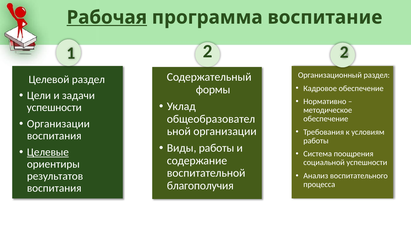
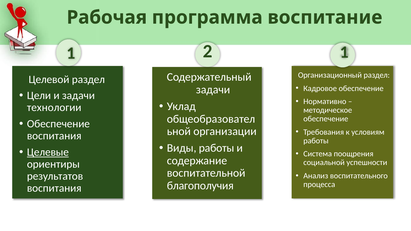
Рабочая underline: present -> none (107, 17)
2: 2 -> 1 (344, 52)
формы: формы -> задачи (213, 90)
успешности: успешности -> технологии (54, 108)
Организации: Организации -> Обеспечение (58, 124)
